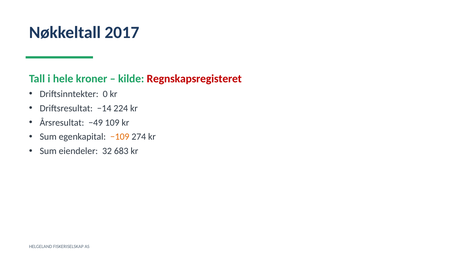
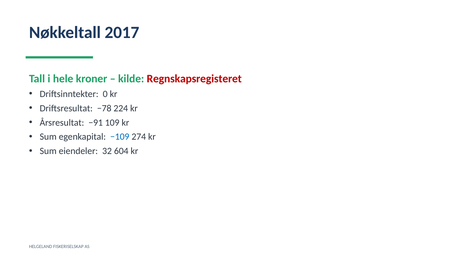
−14: −14 -> −78 (104, 108)
−49: −49 -> −91 (96, 122)
−109 colour: orange -> blue (120, 137)
683: 683 -> 604 (121, 151)
